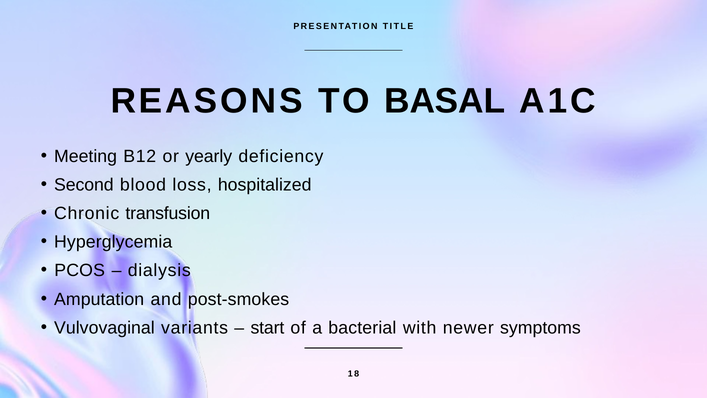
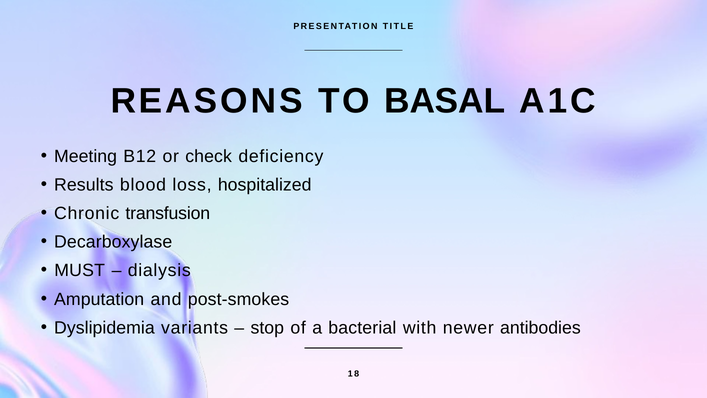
yearly: yearly -> check (209, 156)
Second: Second -> Results (84, 185)
Hyperglycemia: Hyperglycemia -> Decarboxylase (113, 242)
PCOS: PCOS -> MUST (80, 270)
Vulvovaginal: Vulvovaginal -> Dyslipidemia (104, 328)
start: start -> stop (267, 328)
symptoms: symptoms -> antibodies (540, 328)
